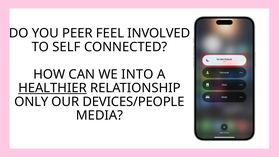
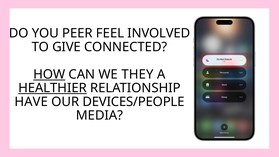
SELF: SELF -> GIVE (67, 47)
HOW underline: none -> present (49, 74)
INTO: INTO -> THEY (137, 74)
ONLY: ONLY -> HAVE (31, 102)
